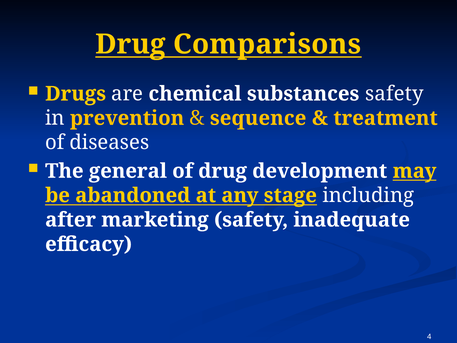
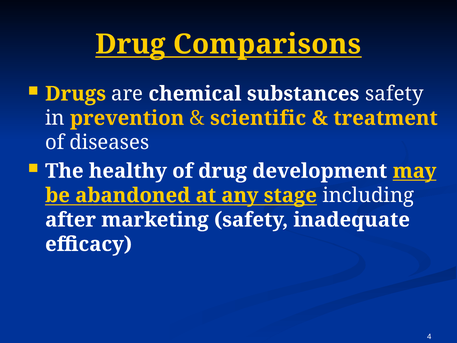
sequence: sequence -> scientific (258, 118)
general: general -> healthy (128, 171)
